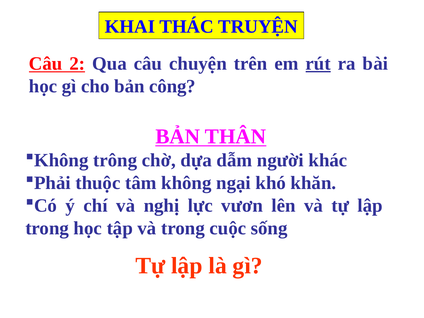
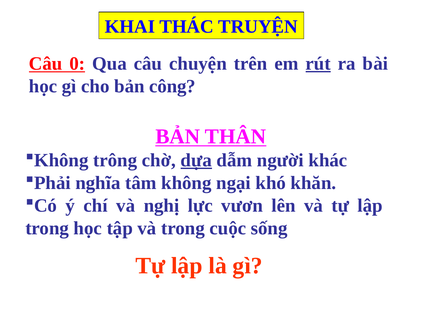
2: 2 -> 0 (77, 64)
dựa underline: none -> present (196, 160)
thuộc: thuộc -> nghĩa (98, 183)
